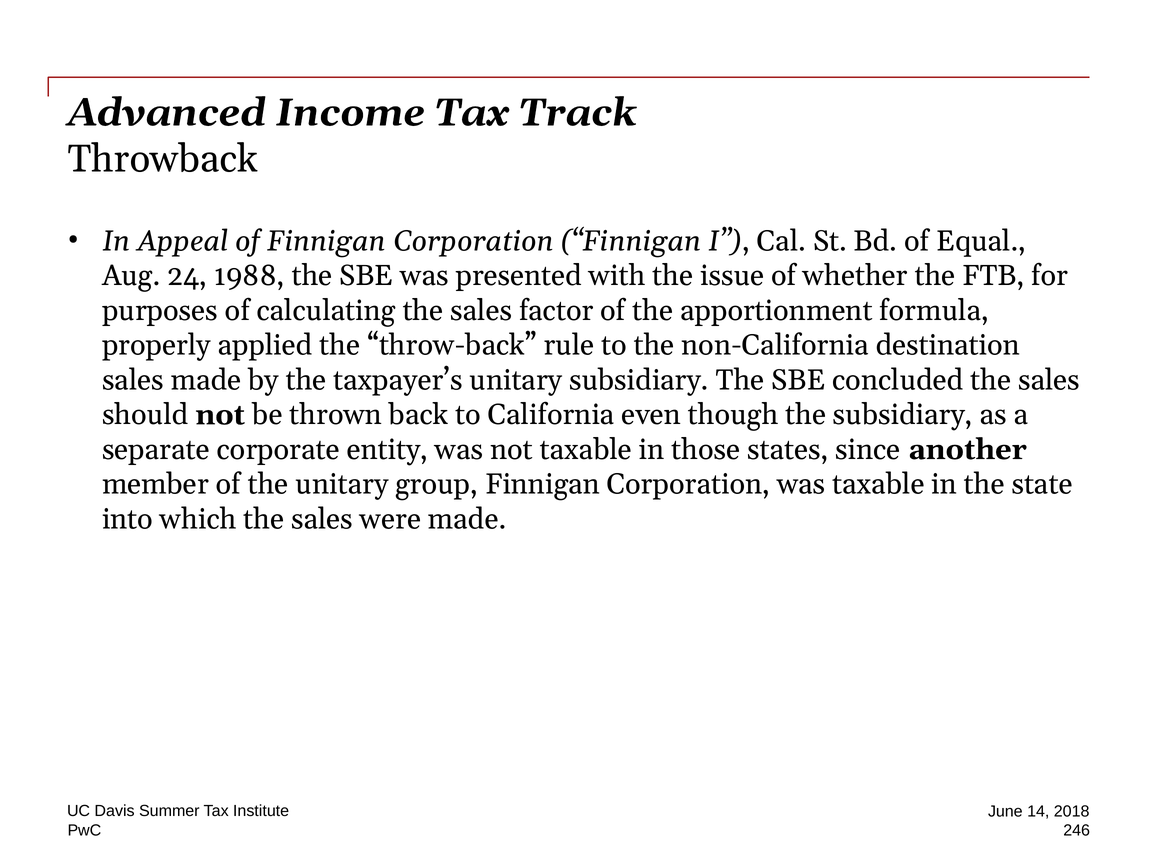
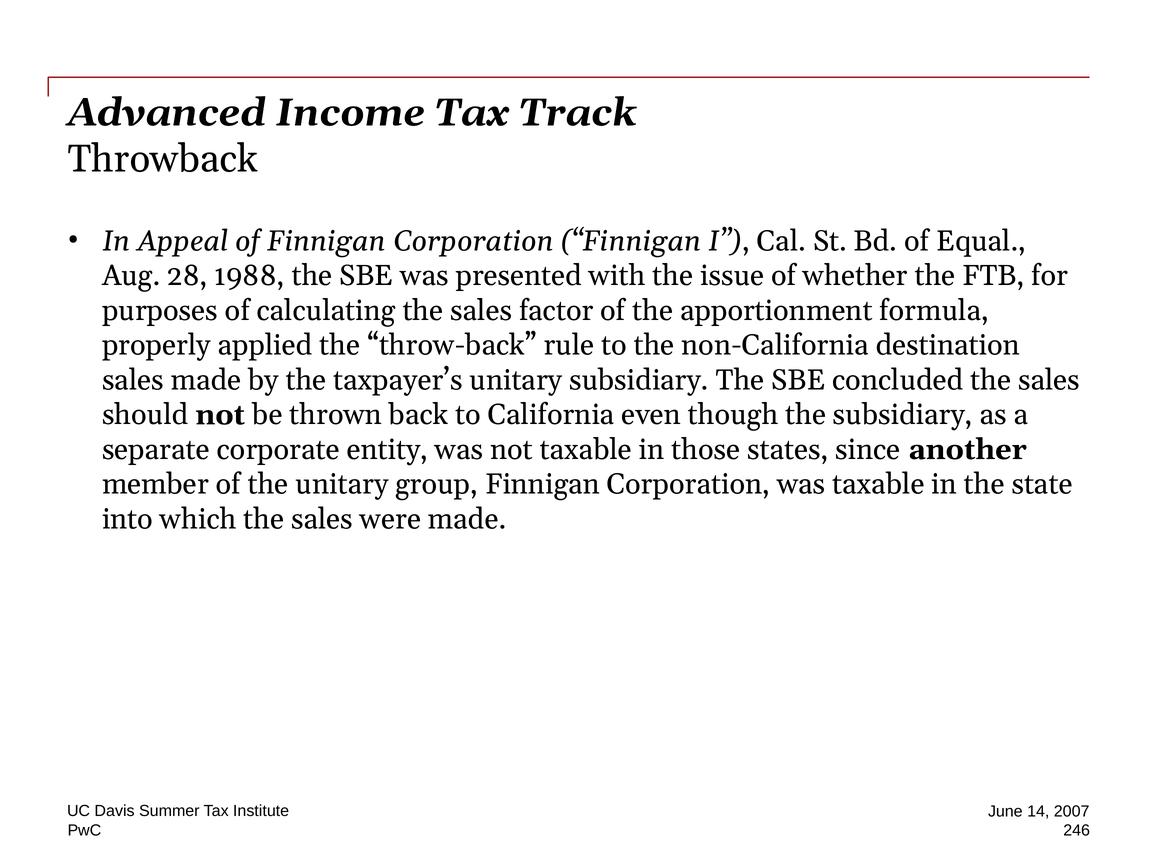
24: 24 -> 28 (187, 276)
2018: 2018 -> 2007 (1072, 811)
